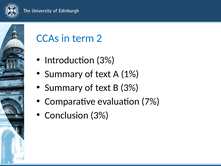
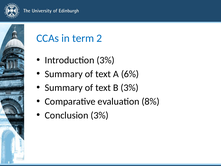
1%: 1% -> 6% (130, 74)
7%: 7% -> 8% (151, 101)
